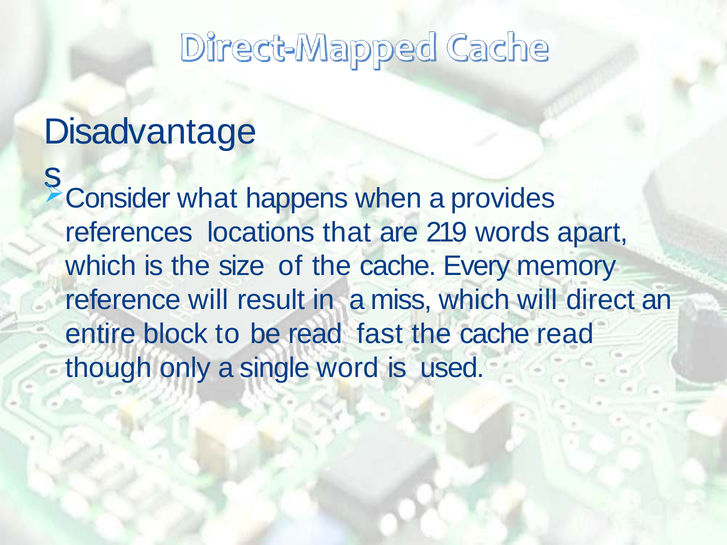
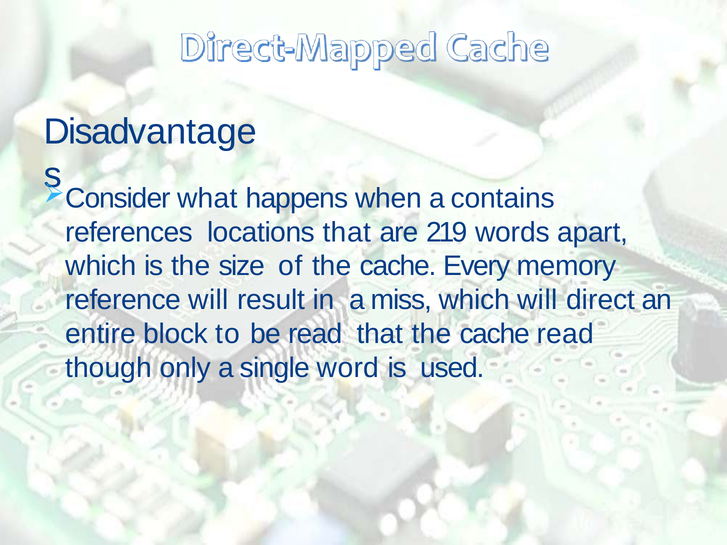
provides: provides -> contains (503, 198)
read fast: fast -> that (380, 334)
